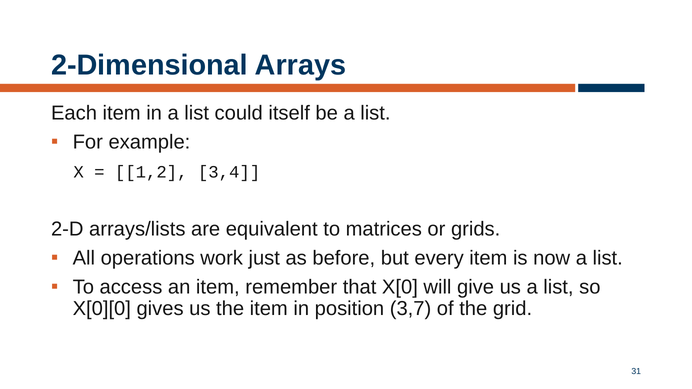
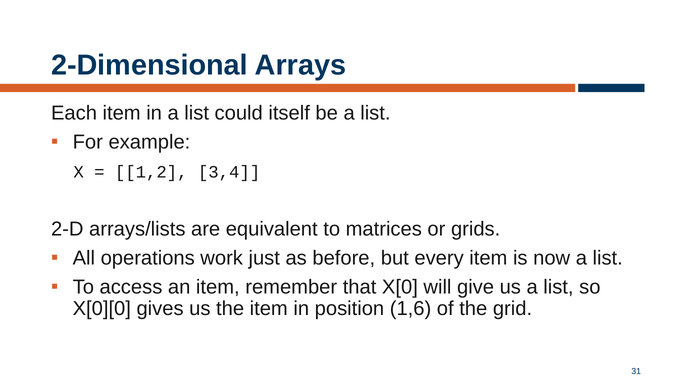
3,7: 3,7 -> 1,6 (411, 309)
